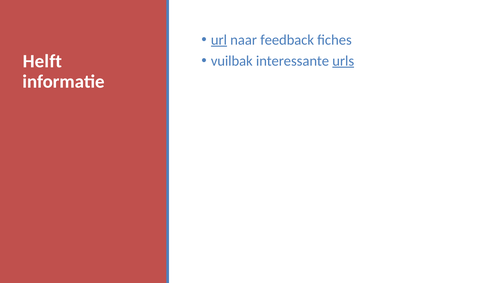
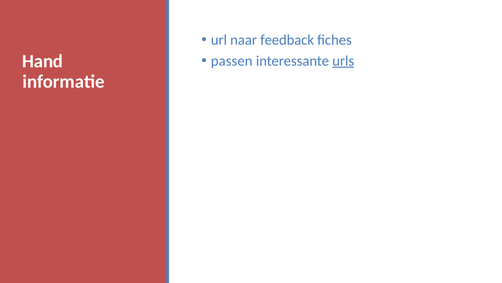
url underline: present -> none (219, 40)
vuilbak: vuilbak -> passen (232, 61)
Helft: Helft -> Hand (43, 61)
